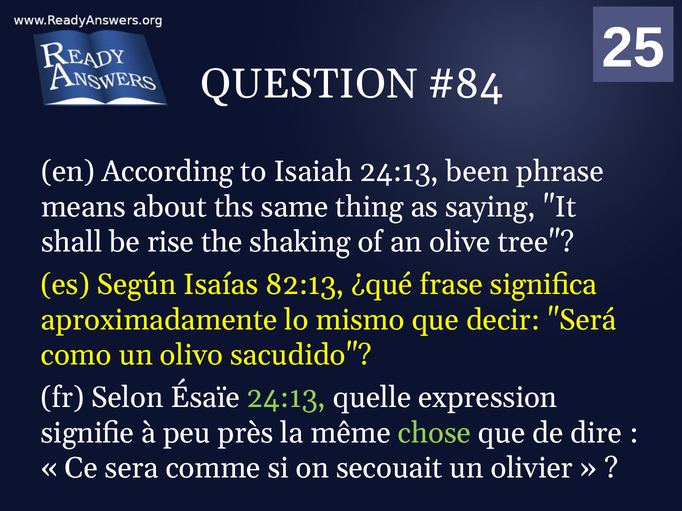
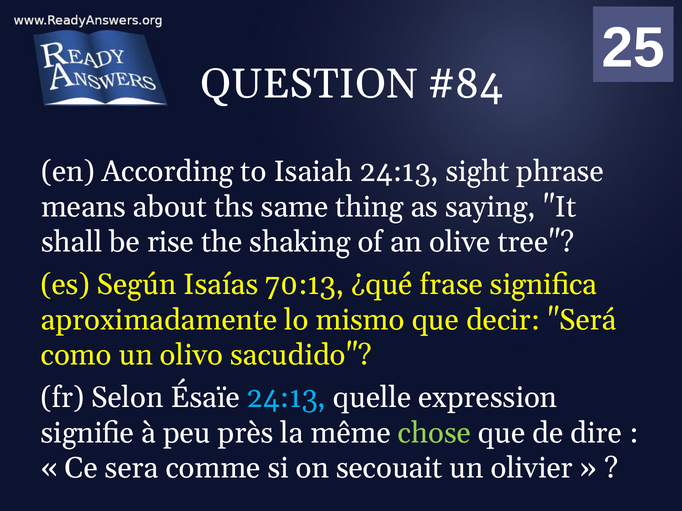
been: been -> sight (477, 172)
82:13: 82:13 -> 70:13 (305, 285)
24:13 colour: light green -> light blue (286, 398)
